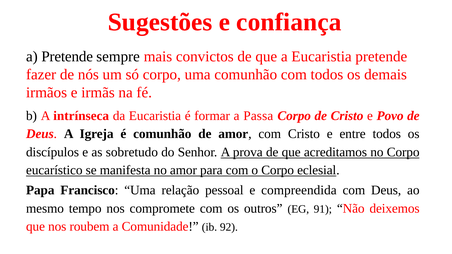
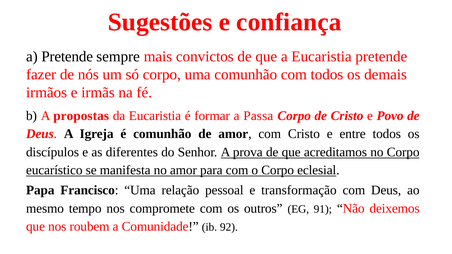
intrínseca: intrínseca -> propostas (81, 116)
sobretudo: sobretudo -> diferentes (132, 152)
compreendida: compreendida -> transformação (299, 190)
